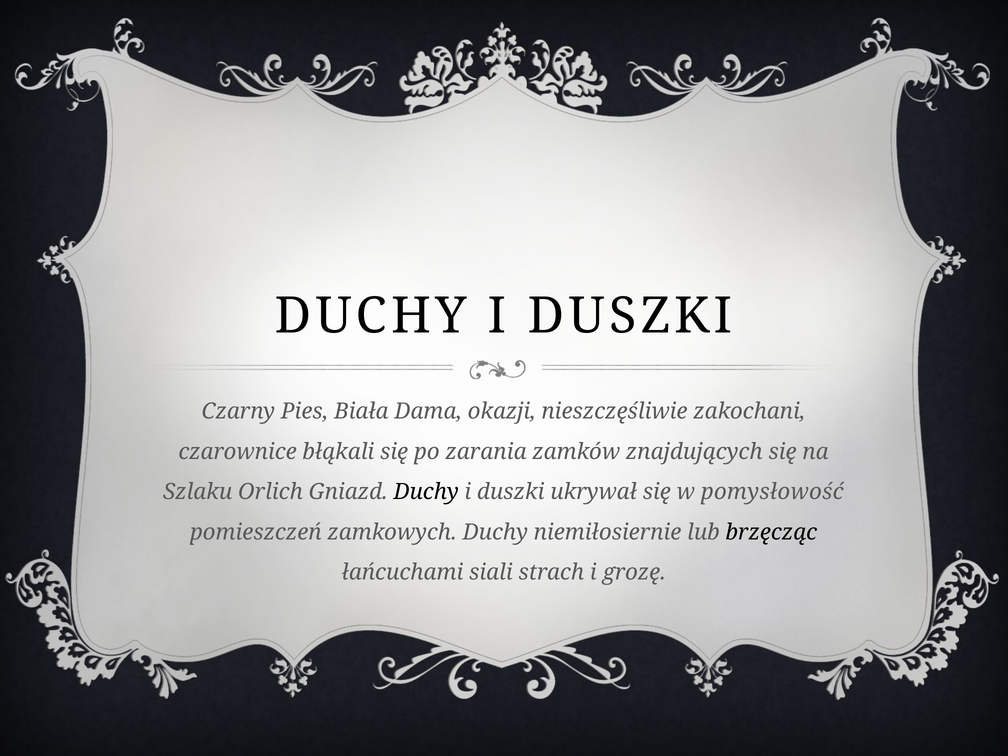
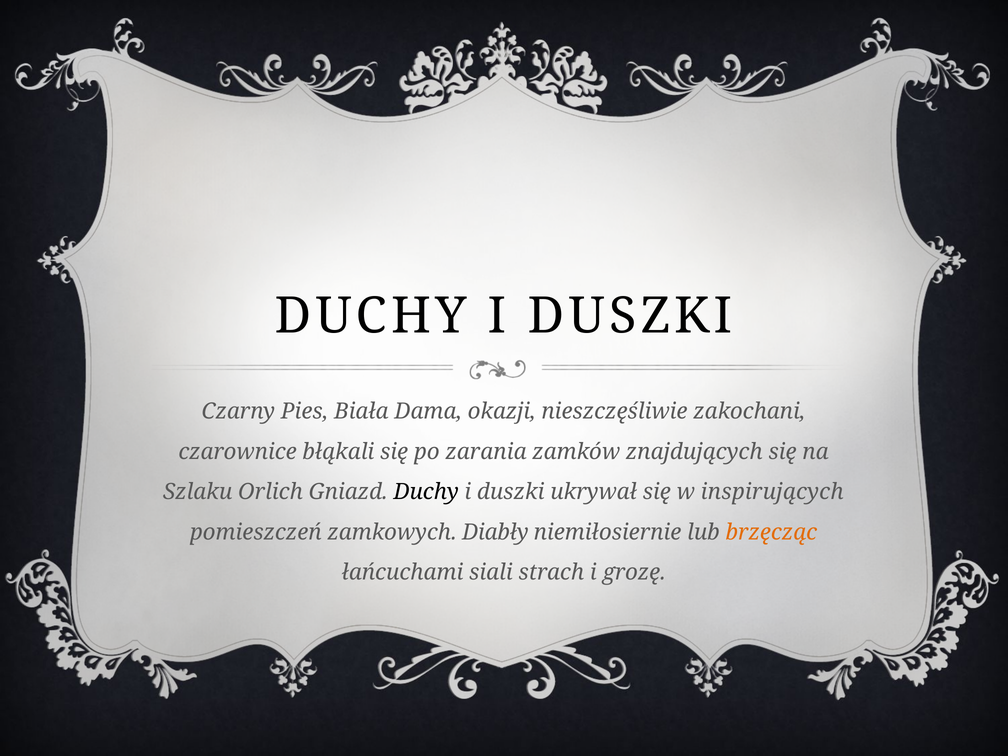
pomysłowość: pomysłowość -> inspirujących (772, 492)
zamkowych Duchy: Duchy -> Diabły (495, 532)
brzęcząc colour: black -> orange (771, 532)
